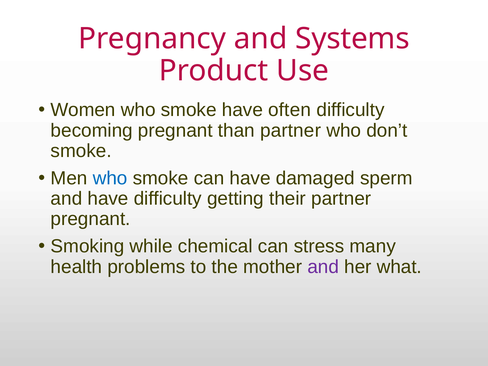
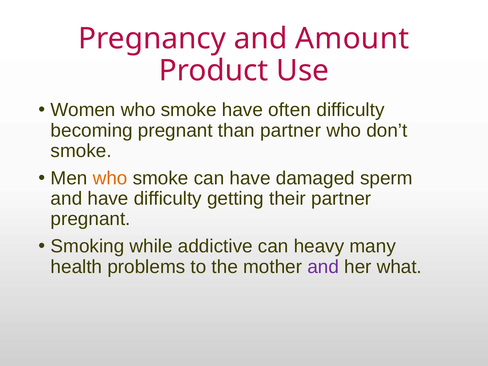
Systems: Systems -> Amount (352, 39)
who colour: blue -> orange (110, 178)
chemical: chemical -> addictive (215, 246)
stress: stress -> heavy (319, 246)
